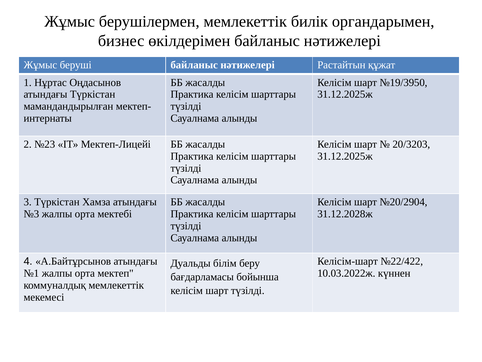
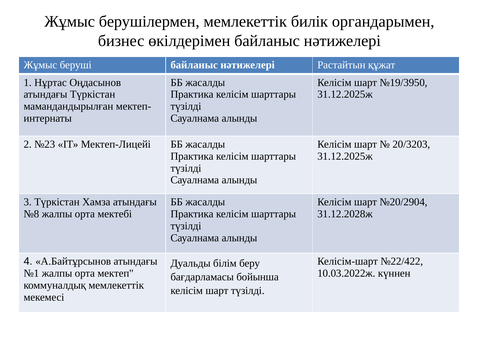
№3: №3 -> №8 (31, 214)
